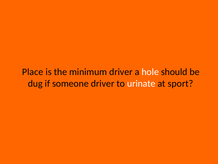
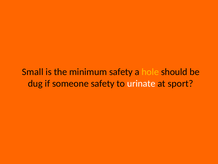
Place: Place -> Small (33, 72)
minimum driver: driver -> safety (121, 72)
hole colour: white -> yellow (150, 72)
someone driver: driver -> safety (103, 83)
